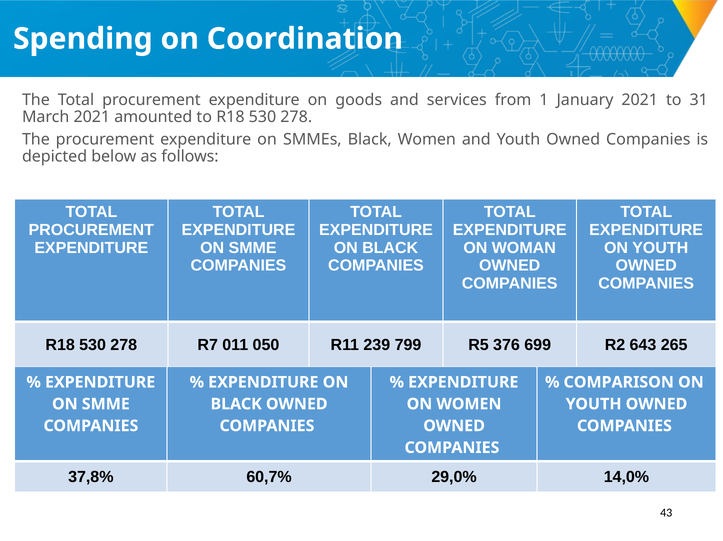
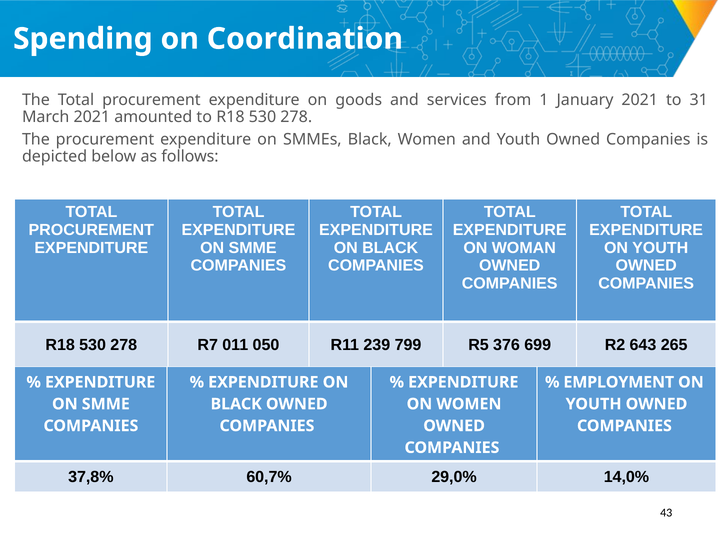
COMPARISON: COMPARISON -> EMPLOYMENT (619, 382)
